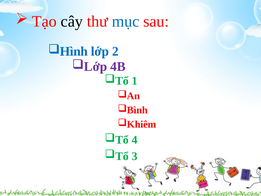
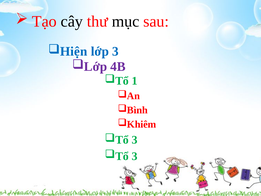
mục colour: blue -> black (126, 21)
Hình: Hình -> Hiện (74, 51)
lớp 2: 2 -> 3 (115, 51)
4: 4 -> 3 (135, 140)
